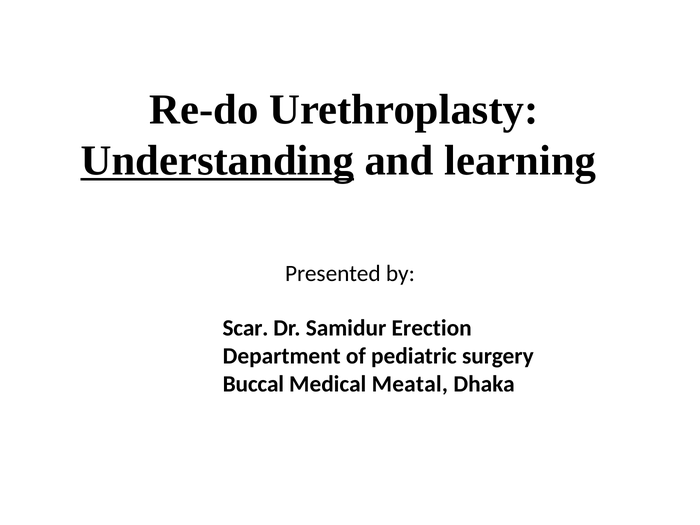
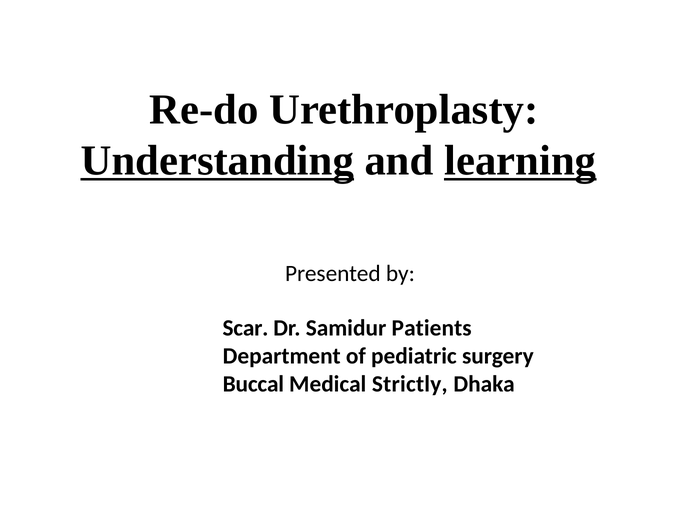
learning underline: none -> present (520, 161)
Erection: Erection -> Patients (432, 328)
Meatal: Meatal -> Strictly (410, 384)
